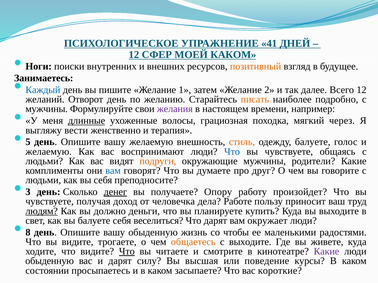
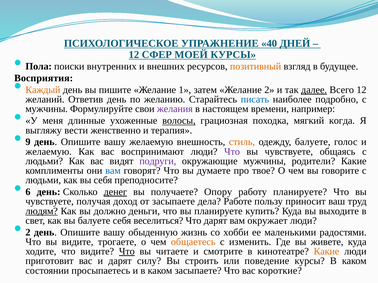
41: 41 -> 40 (269, 43)
МОЕЙ КАКОМ: КАКОМ -> КУРСЫ (233, 55)
Ноги: Ноги -> Пола (39, 67)
Занимаетесь: Занимаетесь -> Восприятия (44, 78)
Каждый colour: blue -> orange (43, 90)
далее underline: none -> present (314, 90)
Отворот: Отворот -> Ответив (86, 100)
писать colour: orange -> blue (255, 100)
длинные underline: present -> none (87, 121)
волосы underline: none -> present (179, 121)
через: через -> когда (342, 121)
5: 5 -> 9 (28, 142)
Что colour: blue -> purple (232, 152)
подруги colour: orange -> purple (158, 161)
друг: друг -> твое (263, 171)
3: 3 -> 6 (28, 192)
работу произойдет: произойдет -> планируете (300, 192)
от человечка: человечка -> засыпаете (173, 202)
8: 8 -> 2 (28, 233)
чтобы: чтобы -> хобби (236, 233)
с выходите: выходите -> изменить (250, 242)
Какие colour: purple -> orange (327, 252)
обыденную: обыденную -> приготовит (50, 261)
высшая: высшая -> строить (202, 261)
